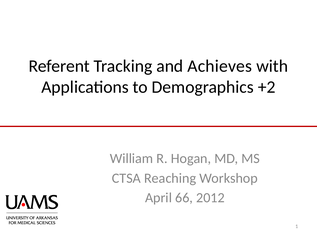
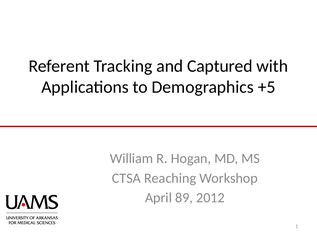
Achieves: Achieves -> Captured (220, 66)
+2: +2 -> +5 (267, 87)
66: 66 -> 89 (184, 198)
